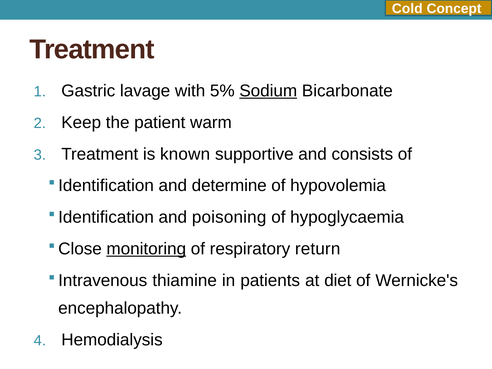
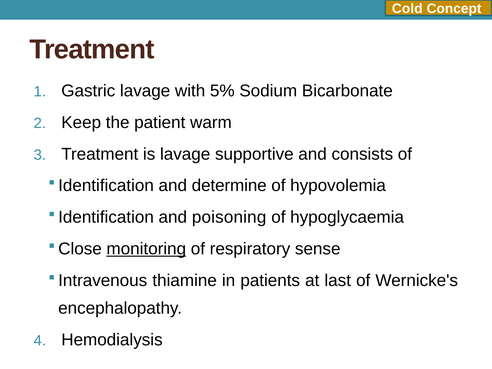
Sodium underline: present -> none (268, 91)
is known: known -> lavage (185, 154)
return: return -> sense (318, 249)
diet: diet -> last (338, 280)
